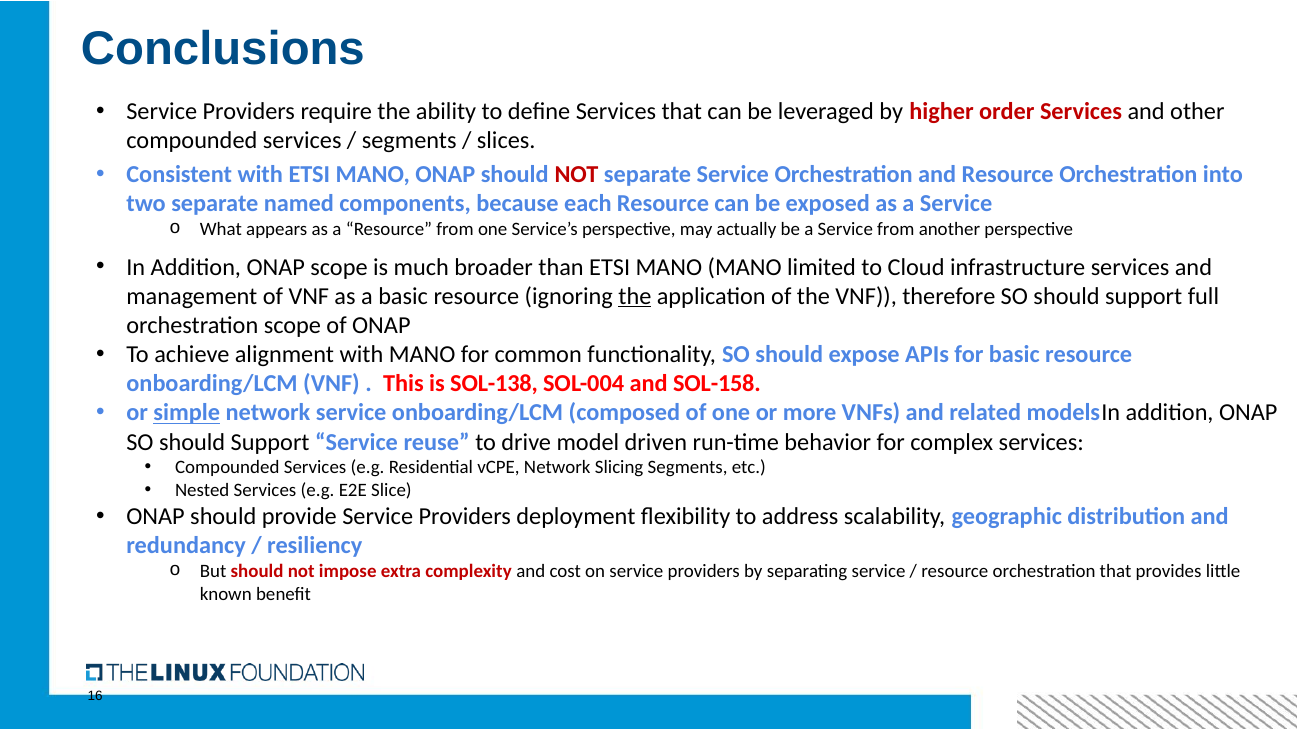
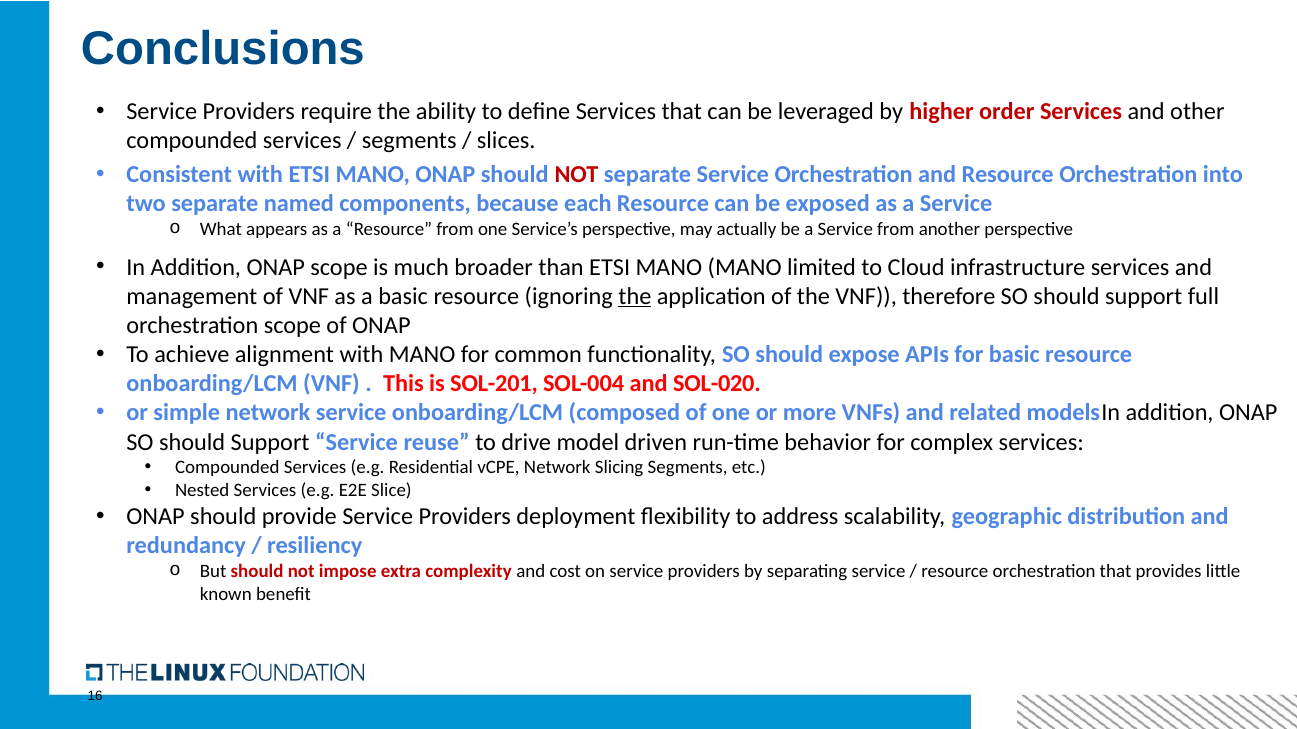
SOL-138: SOL-138 -> SOL-201 (494, 384)
SOL-158: SOL-158 -> SOL-020 (717, 384)
simple underline: present -> none (187, 413)
